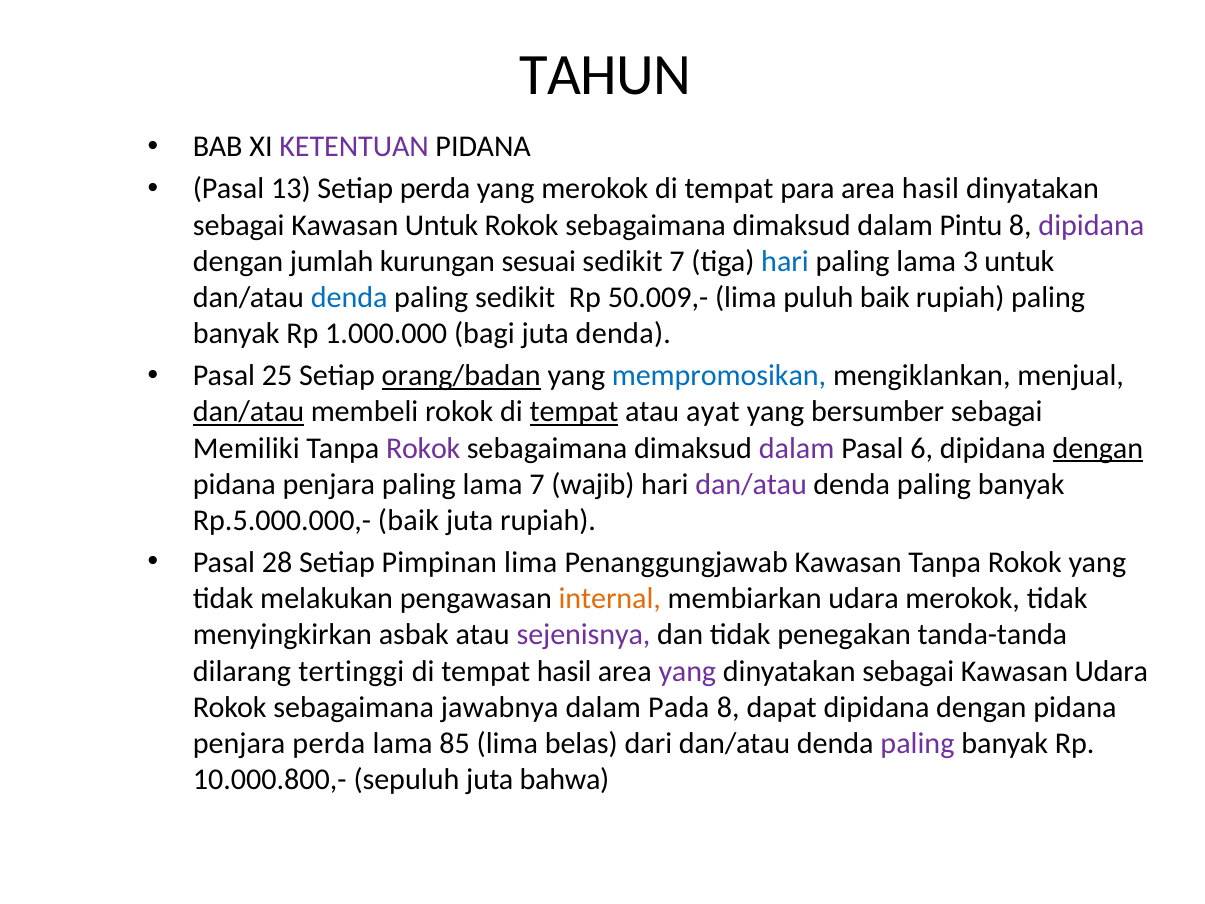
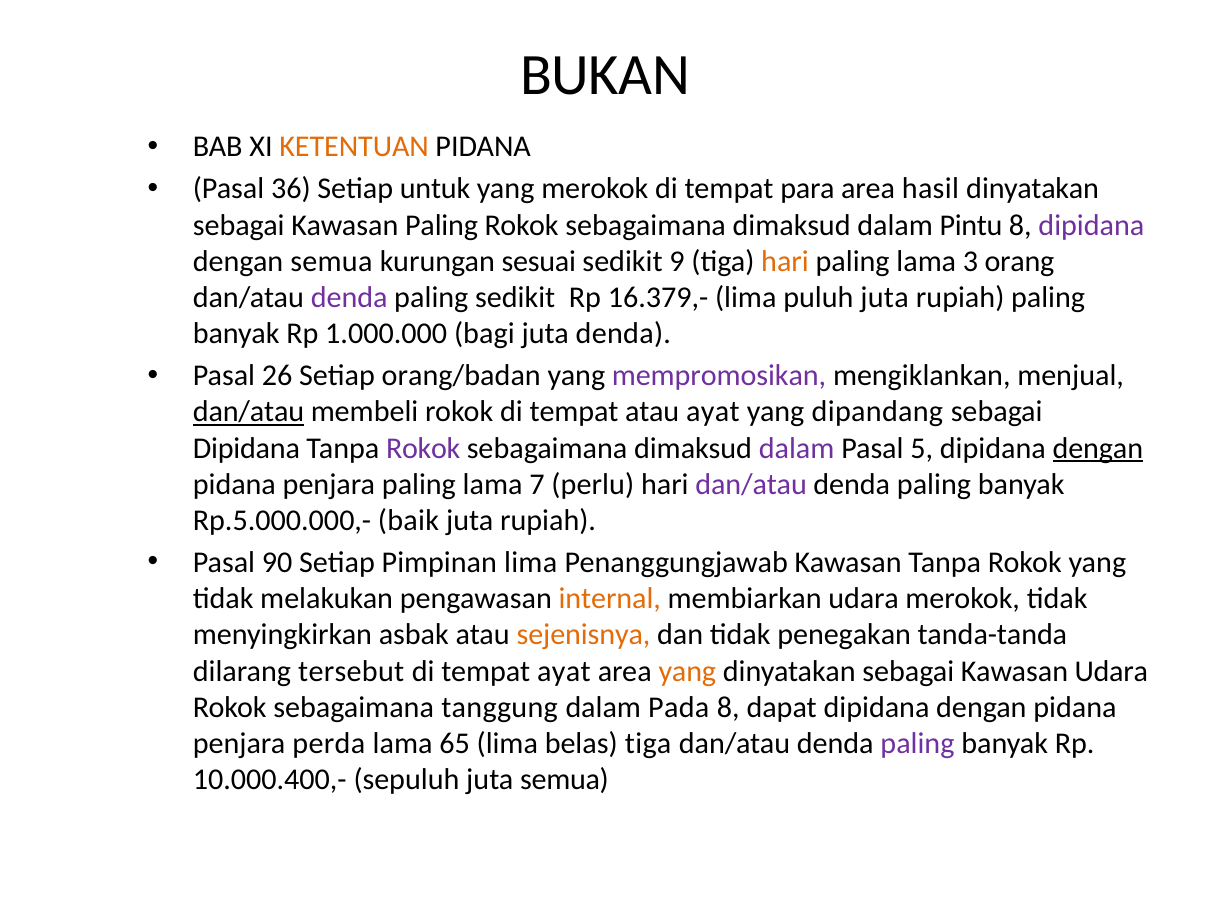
TAHUN: TAHUN -> BUKAN (605, 75)
KETENTUAN colour: purple -> orange (354, 147)
13: 13 -> 36 (291, 189)
Setiap perda: perda -> untuk (435, 189)
Kawasan Untuk: Untuk -> Paling (442, 225)
dengan jumlah: jumlah -> semua (331, 261)
sedikit 7: 7 -> 9 (677, 261)
hari colour: blue -> orange (785, 261)
3 untuk: untuk -> orang (1019, 261)
denda colour: blue -> purple (349, 297)
50.009,-: 50.009,- -> 16.379,- (658, 297)
puluh baik: baik -> juta (884, 297)
25: 25 -> 26 (277, 376)
orang/badan underline: present -> none (461, 376)
mempromosikan colour: blue -> purple (719, 376)
tempat underline: present -> none (574, 412)
bersumber: bersumber -> dipandang (877, 412)
Memiliki: Memiliki -> Dipidana (246, 448)
6: 6 -> 5 (922, 448)
wajib: wajib -> perlu (593, 484)
28: 28 -> 90 (277, 562)
sejenisnya colour: purple -> orange (584, 635)
tertinggi: tertinggi -> tersebut (351, 671)
tempat hasil: hasil -> ayat (564, 671)
yang colour: purple -> orange (687, 671)
jawabnya: jawabnya -> tanggung (500, 707)
85: 85 -> 65 (455, 743)
belas dari: dari -> tiga (648, 743)
10.000.800,-: 10.000.800,- -> 10.000.400,- (270, 779)
juta bahwa: bahwa -> semua (564, 779)
